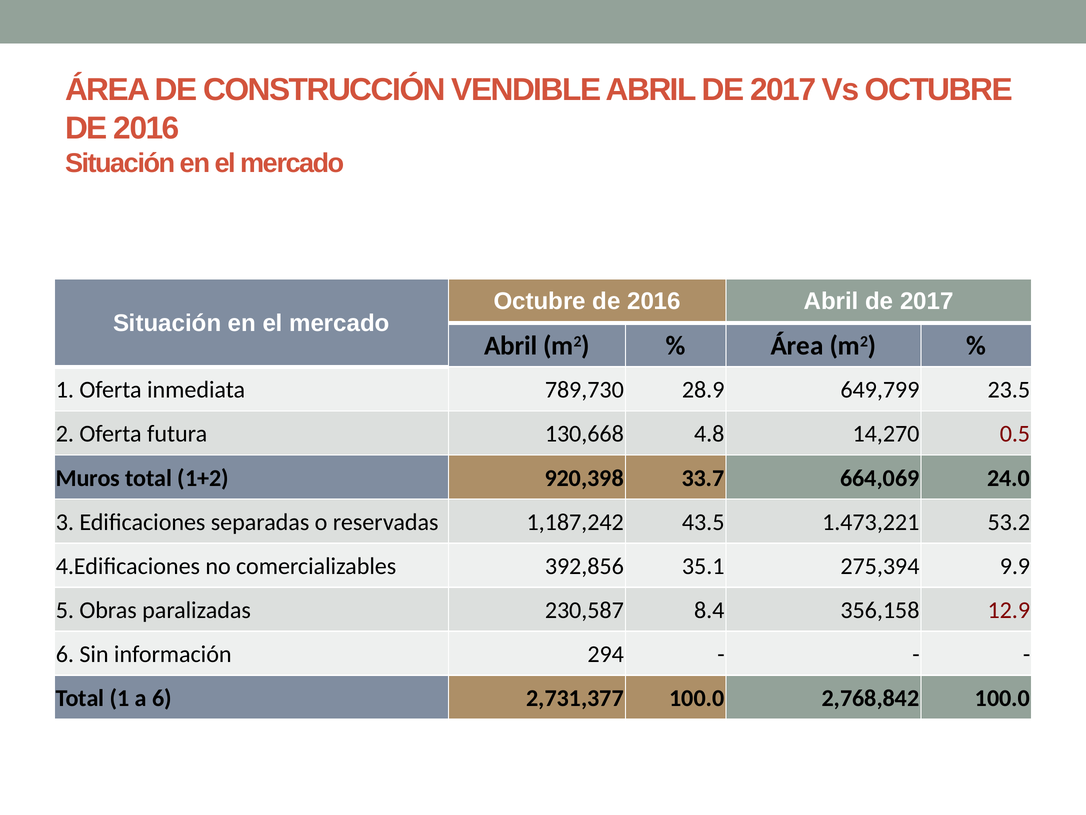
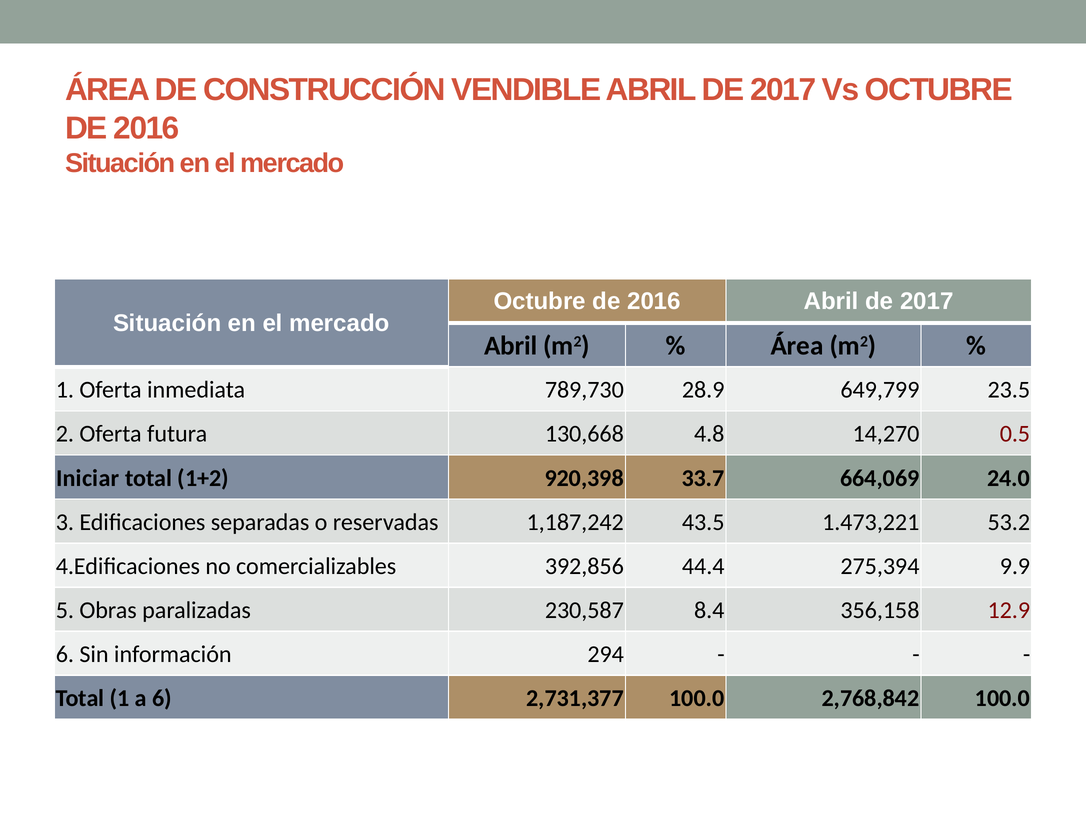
Muros: Muros -> Iniciar (88, 478)
35.1: 35.1 -> 44.4 (703, 566)
